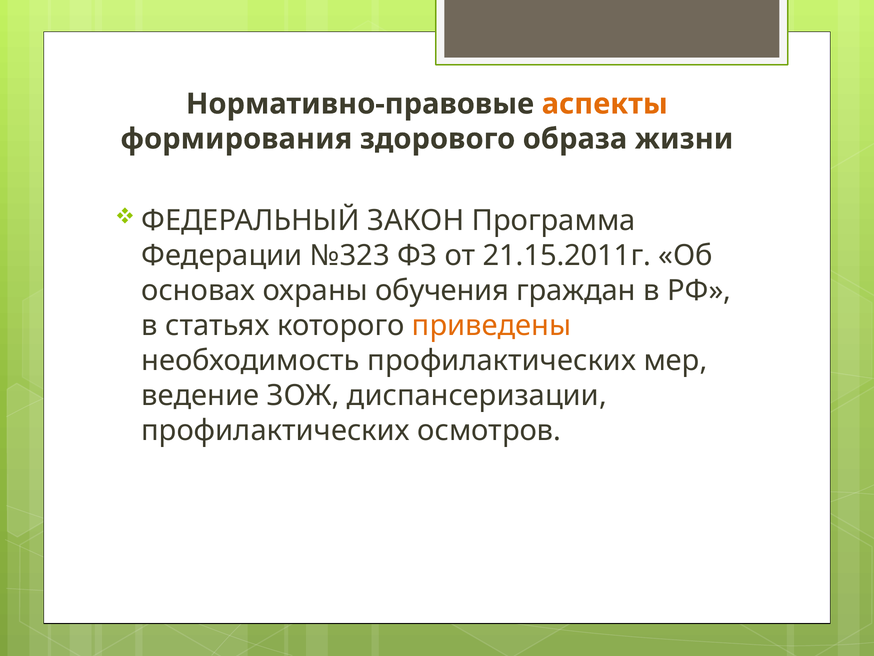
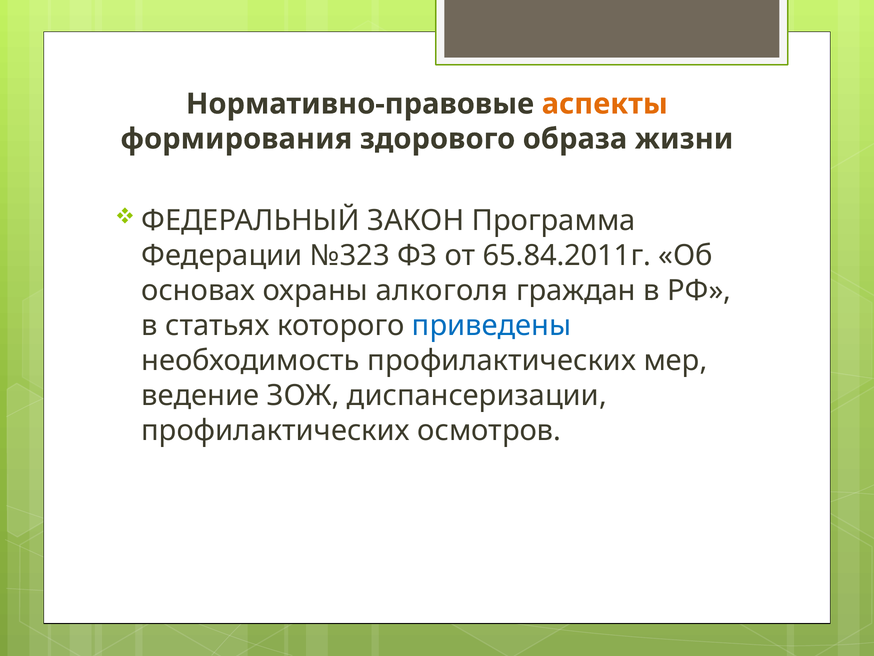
21.15.2011г: 21.15.2011г -> 65.84.2011г (567, 255)
обучения: обучения -> алкоголя (442, 290)
приведены colour: orange -> blue (492, 325)
